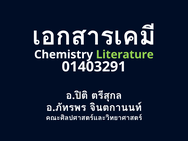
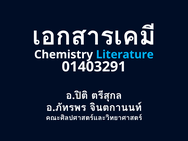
Literature colour: light green -> light blue (125, 55)
